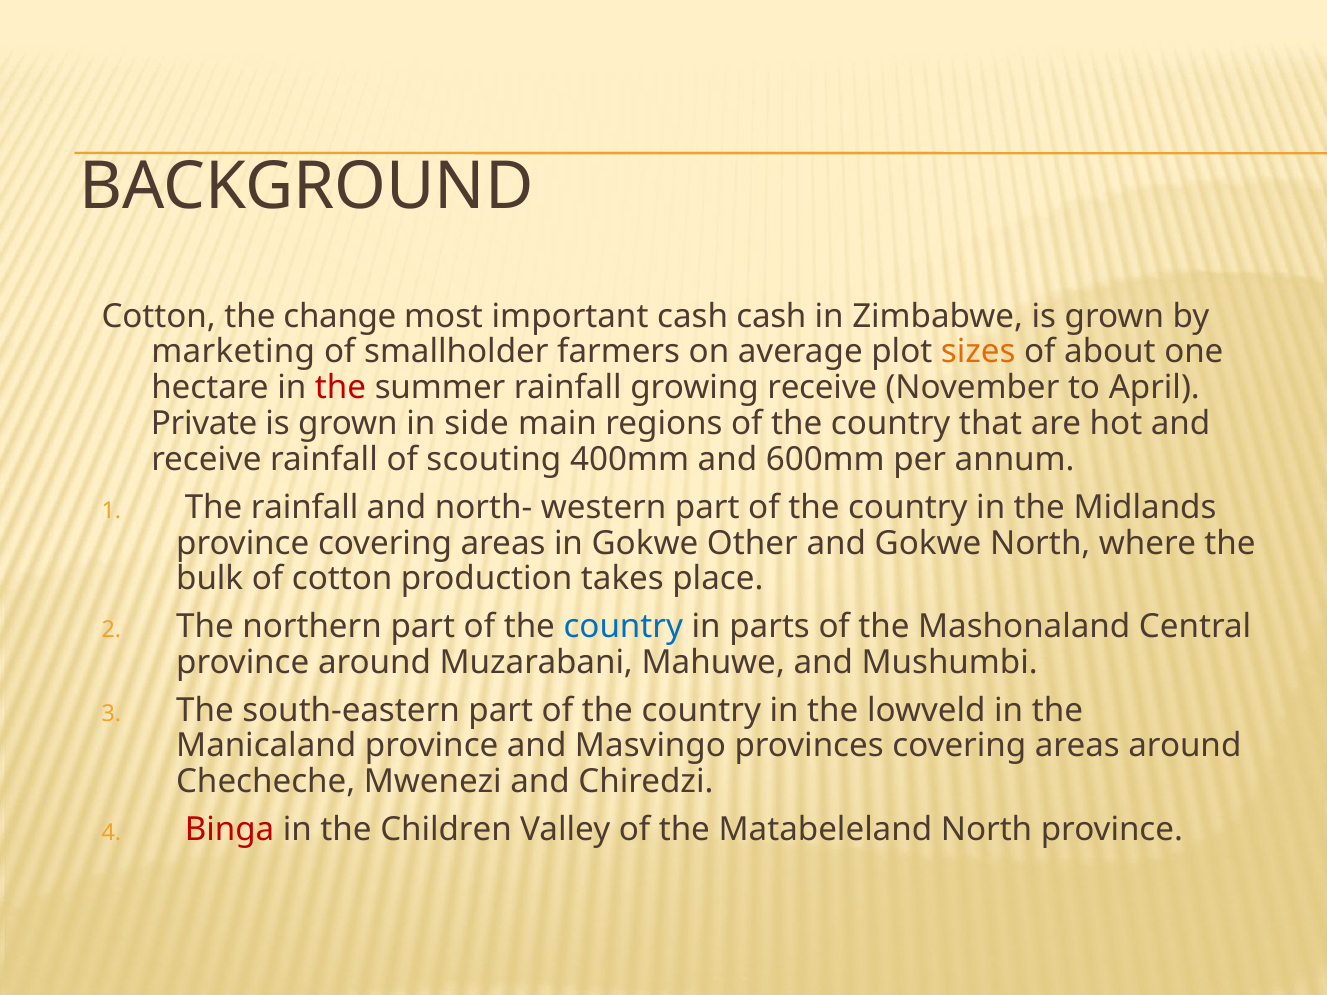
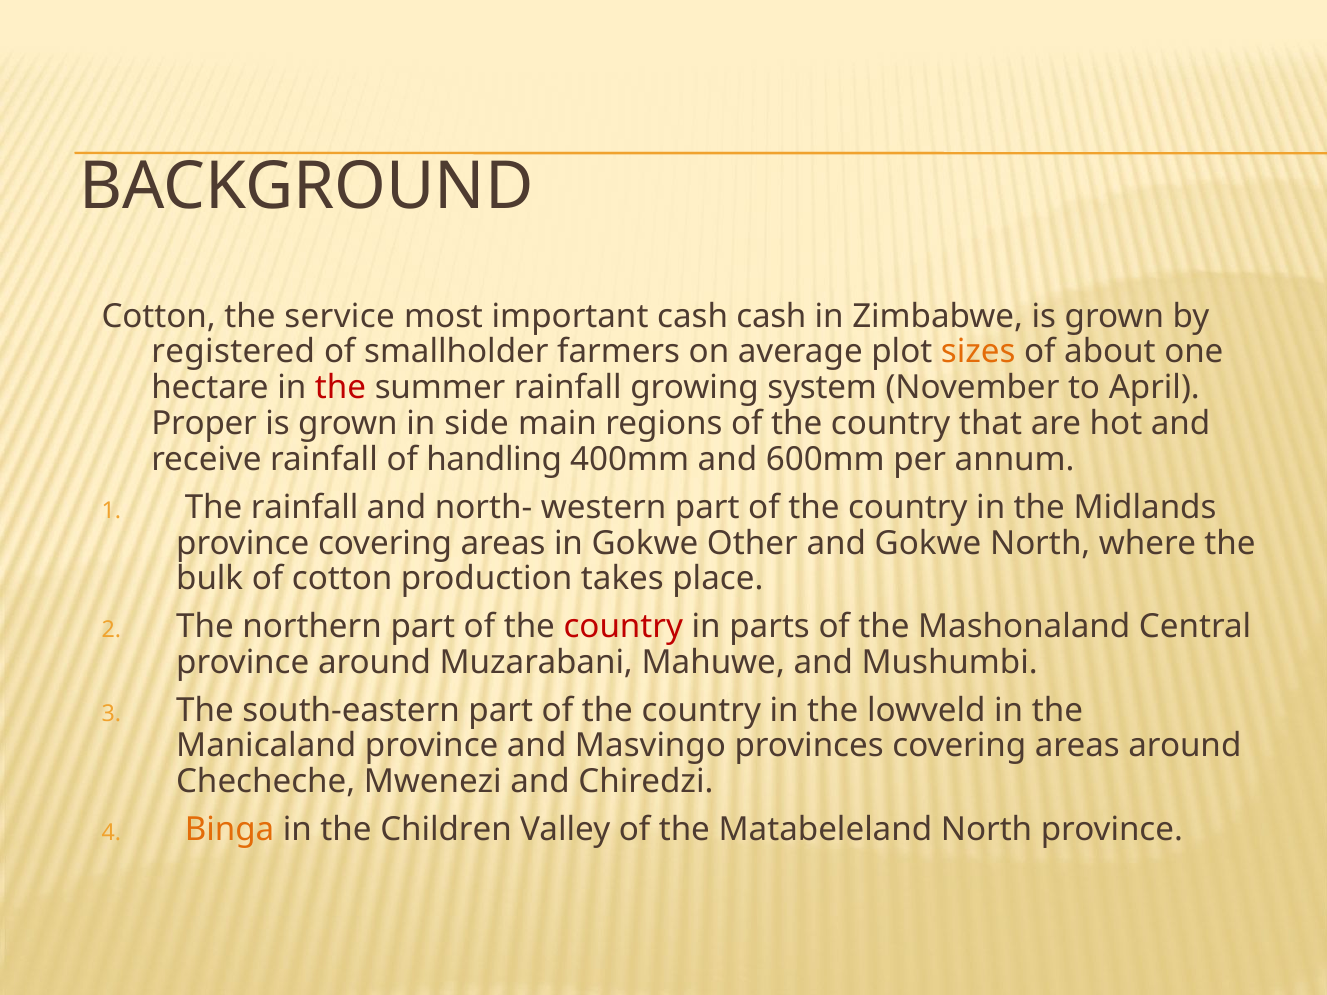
change: change -> service (340, 316)
marketing: marketing -> registered (233, 352)
growing receive: receive -> system (822, 388)
Private: Private -> Proper (204, 424)
scouting: scouting -> handling (494, 460)
country colour: blue -> red (623, 627)
Binga colour: red -> orange (230, 830)
